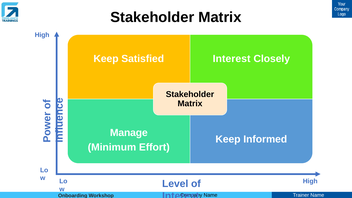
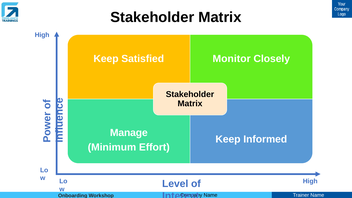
Satisfied Interest: Interest -> Monitor (232, 59)
